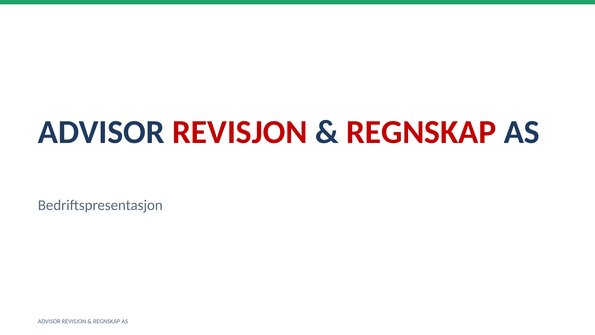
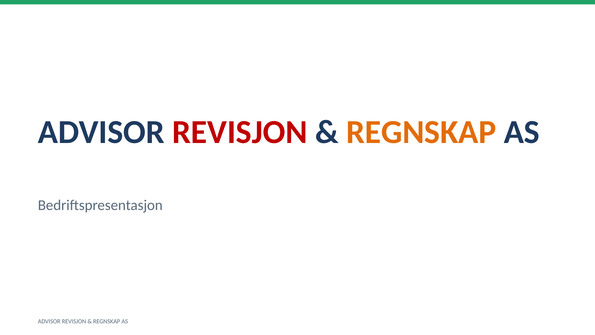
REGNSKAP colour: red -> orange (421, 132)
